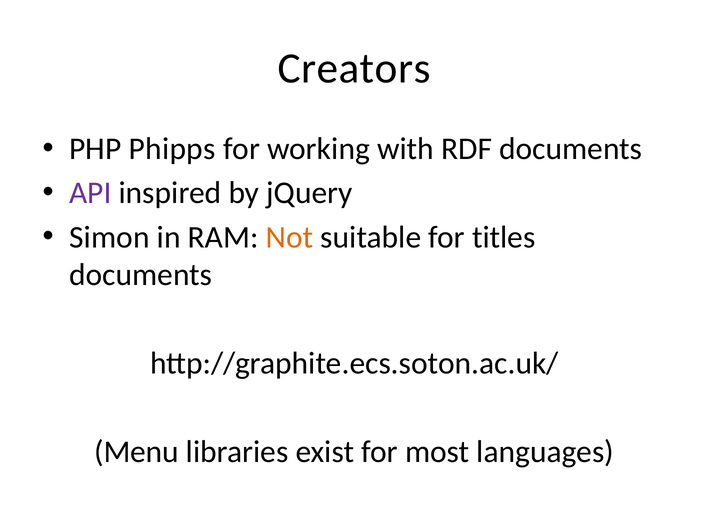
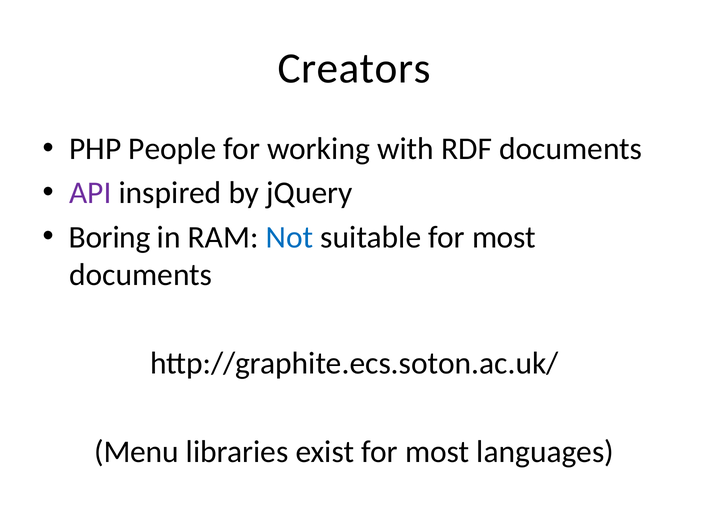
Phipps: Phipps -> People (172, 149)
Simon: Simon -> Boring (110, 237)
Not colour: orange -> blue (289, 237)
suitable for titles: titles -> most (504, 237)
